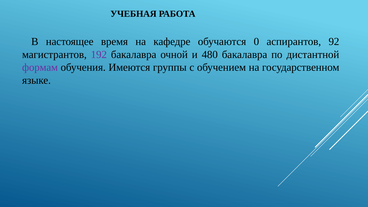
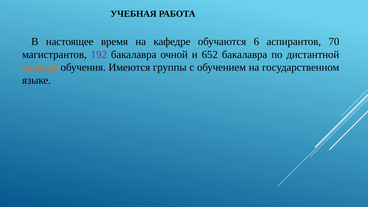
0: 0 -> 6 (256, 42)
92: 92 -> 70 (334, 42)
480: 480 -> 652 (210, 55)
формам colour: purple -> orange (40, 67)
